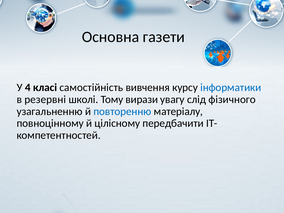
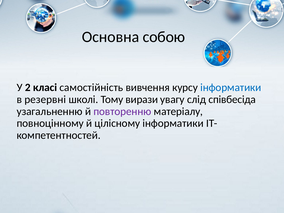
газети: газети -> собою (164, 37)
4: 4 -> 2 (28, 88)
фізичного: фізичного -> співбесіда (232, 99)
повторенню colour: blue -> purple (122, 111)
цілісному передбачити: передбачити -> інформатики (173, 123)
